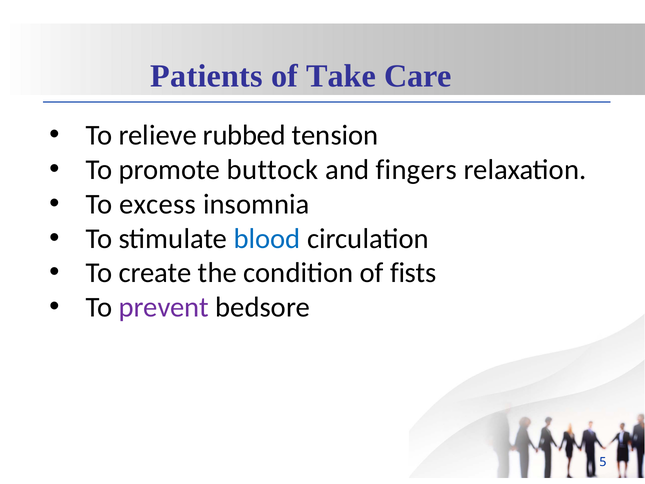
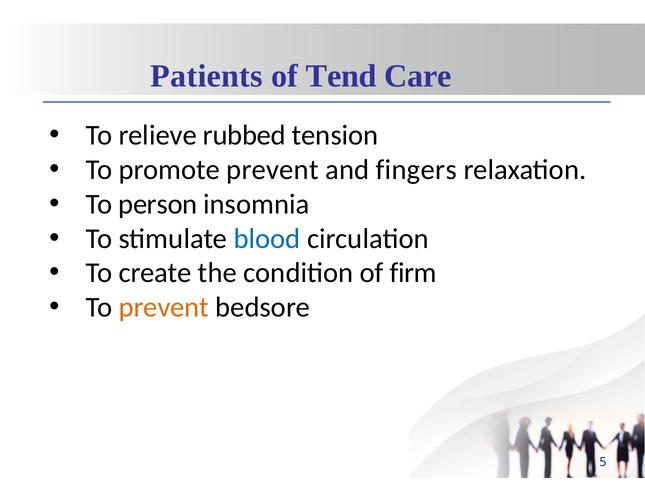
Take: Take -> Tend (341, 76)
promote buttock: buttock -> prevent (273, 170)
excess: excess -> person (158, 204)
fists: fists -> firm (413, 273)
prevent colour: purple -> orange (164, 307)
